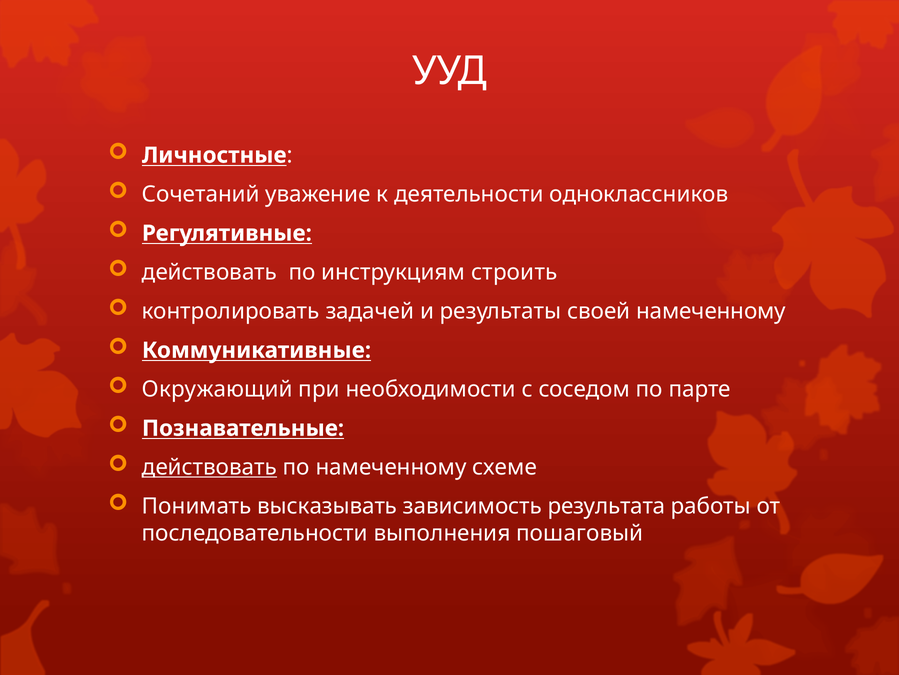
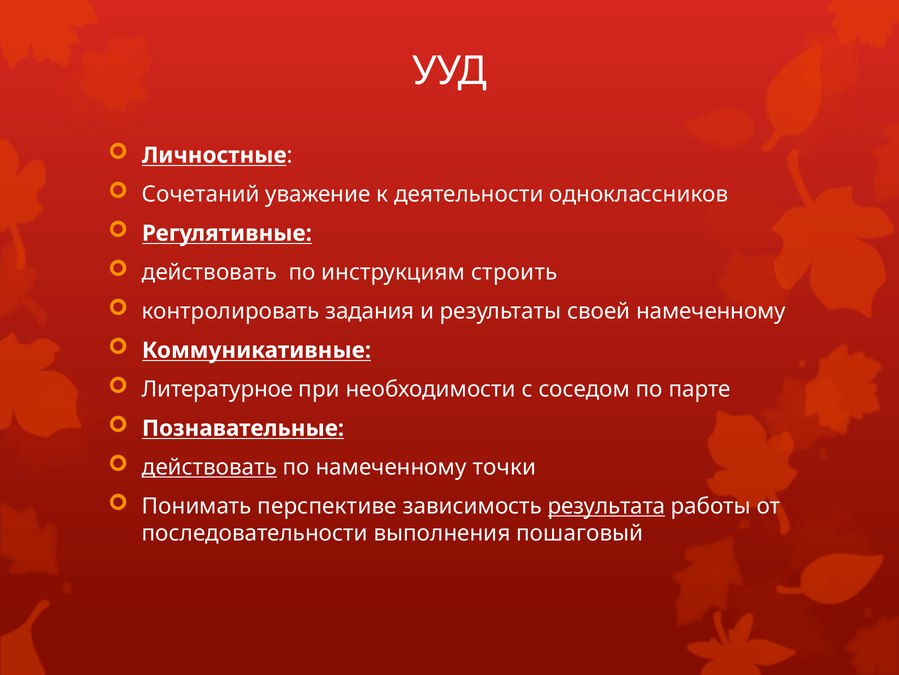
задачей: задачей -> задания (370, 311)
Окружающий: Окружающий -> Литературное (217, 389)
схеме: схеме -> точки (505, 467)
высказывать: высказывать -> перспективе (327, 506)
результата underline: none -> present (607, 506)
